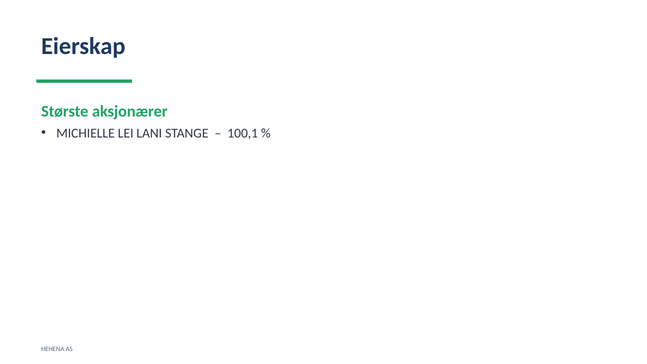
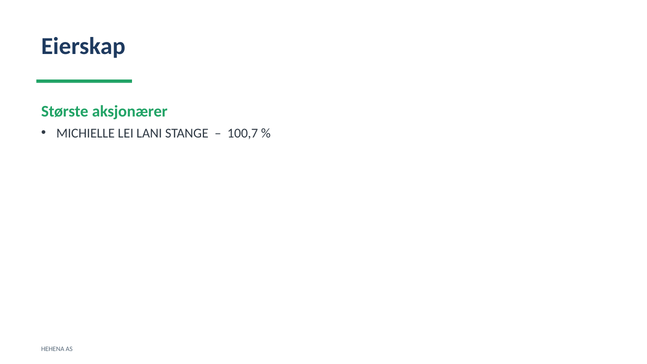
100,1: 100,1 -> 100,7 (243, 133)
